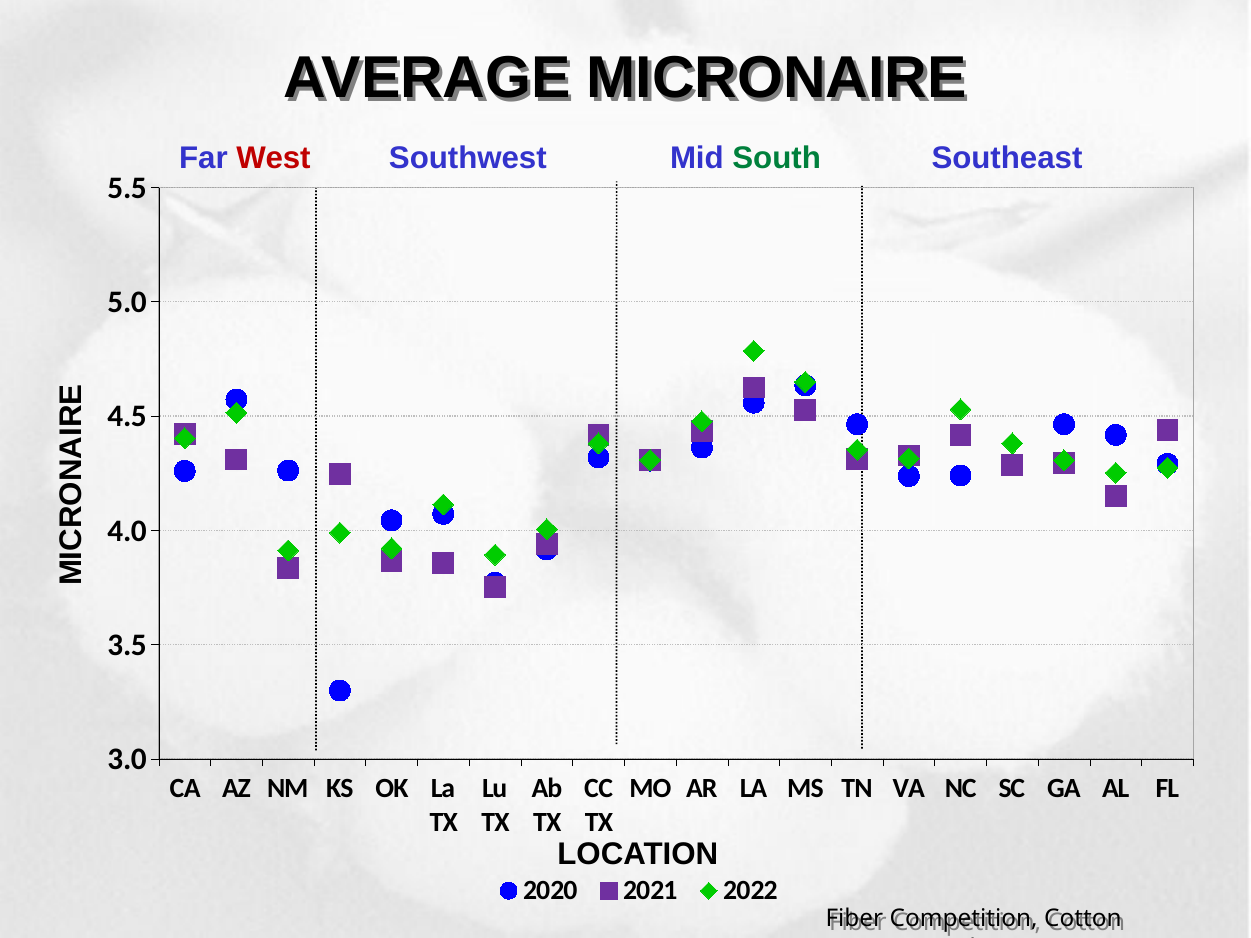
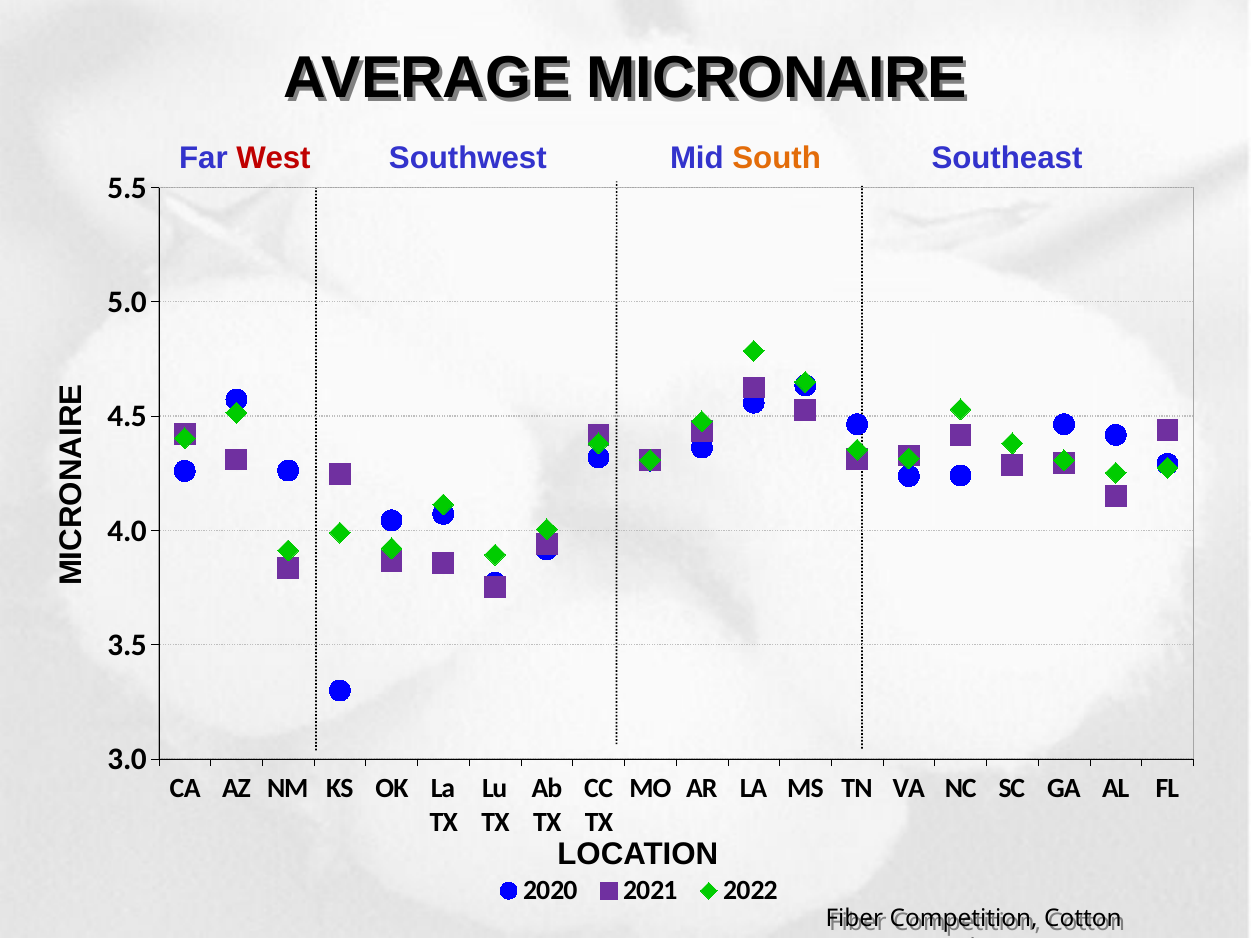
South colour: green -> orange (777, 158)
